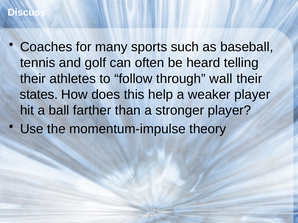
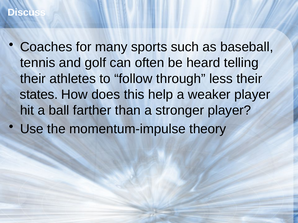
wall: wall -> less (221, 79)
